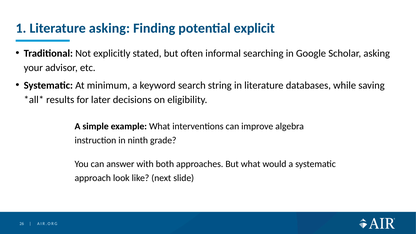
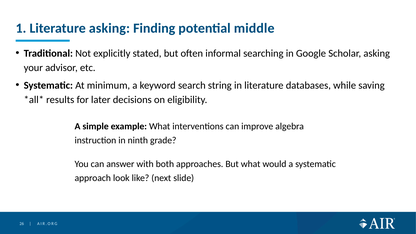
explicit: explicit -> middle (254, 28)
